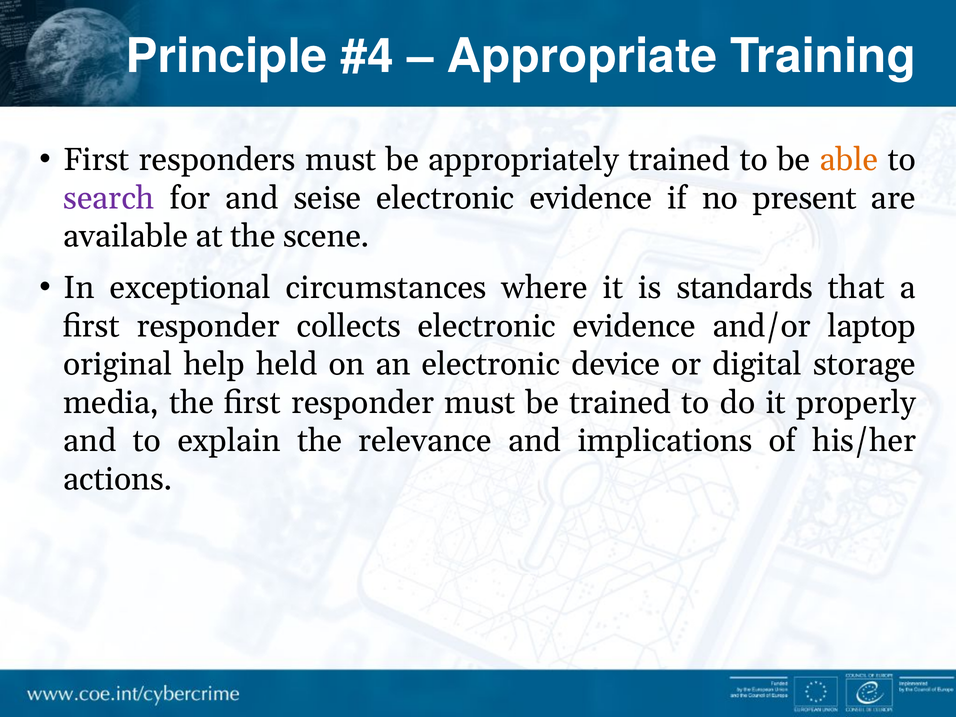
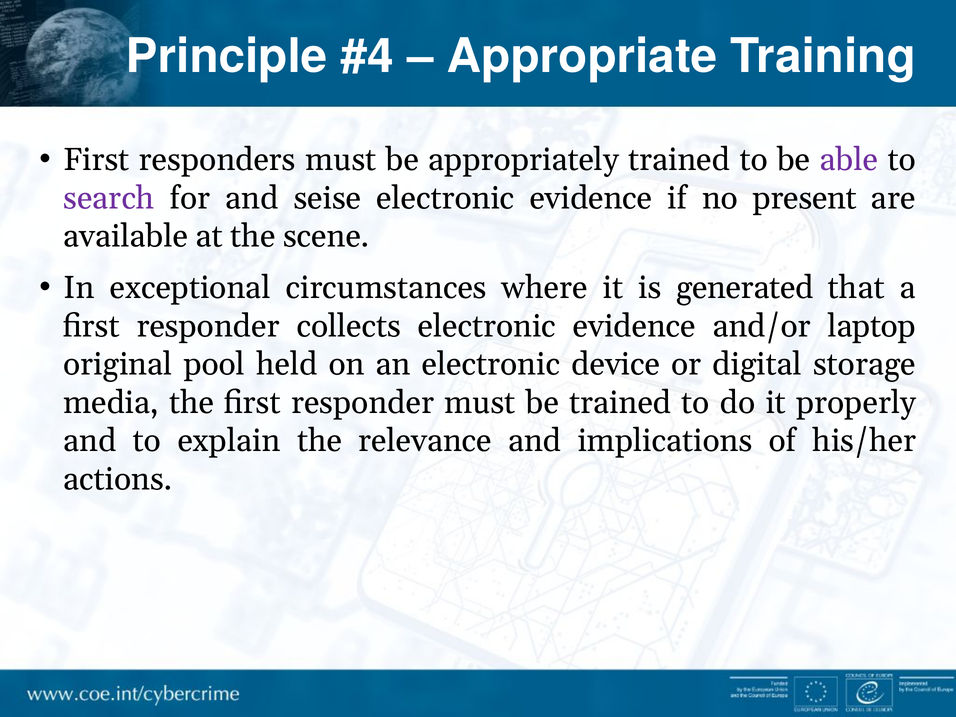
able colour: orange -> purple (849, 160)
standards: standards -> generated (745, 288)
help: help -> pool (214, 364)
